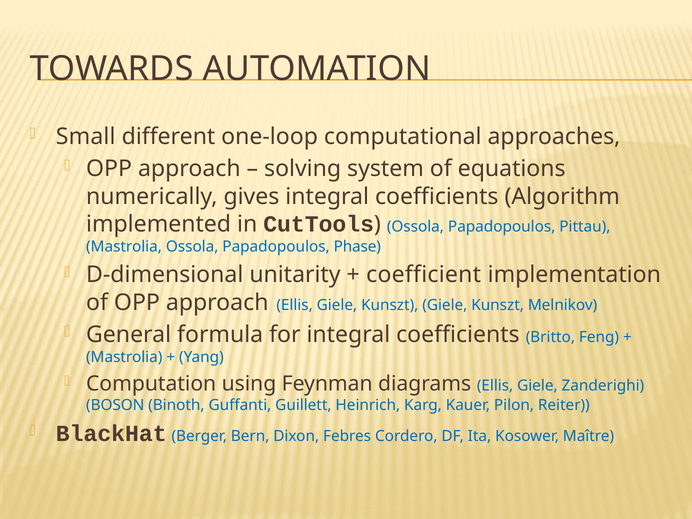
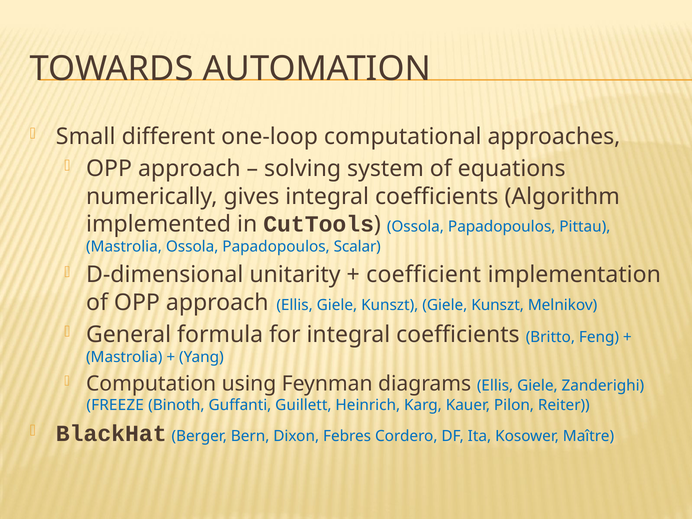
Phase: Phase -> Scalar (357, 247)
BOSON: BOSON -> FREEZE (115, 405)
